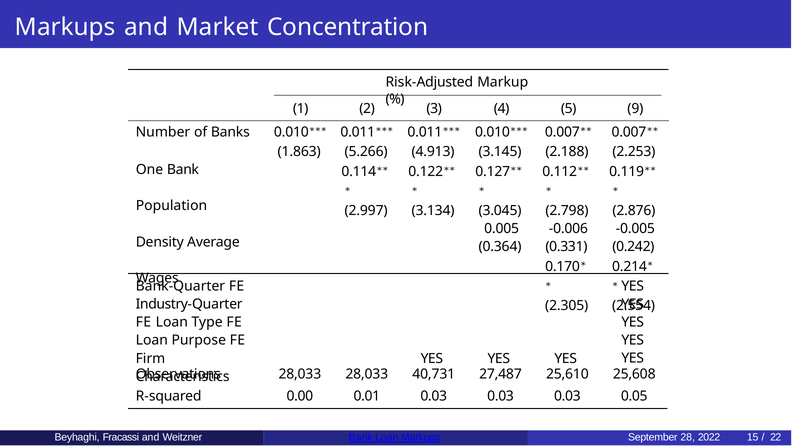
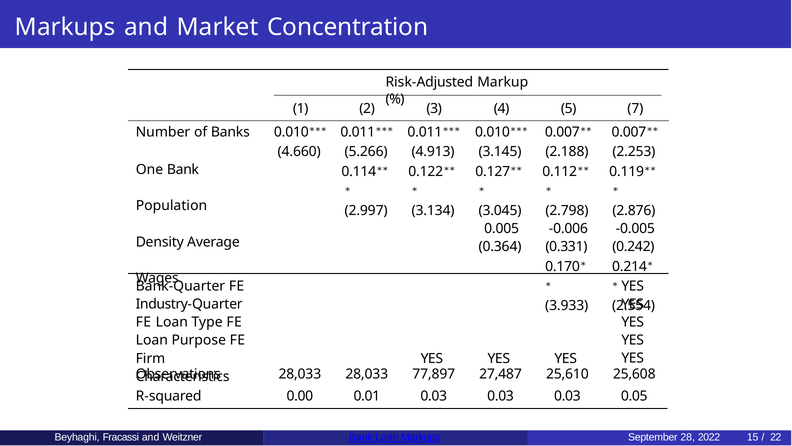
9: 9 -> 7 (635, 109)
1.863: 1.863 -> 4.660 (299, 151)
2.305: 2.305 -> 3.933 (567, 305)
40,731: 40,731 -> 77,897 (434, 374)
